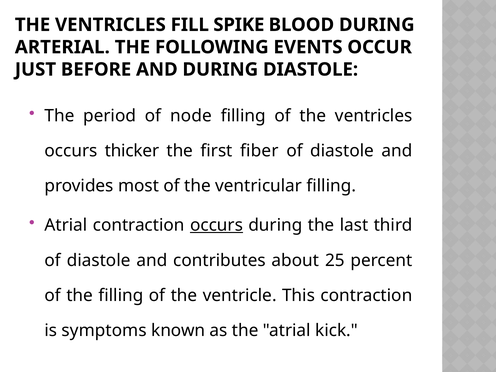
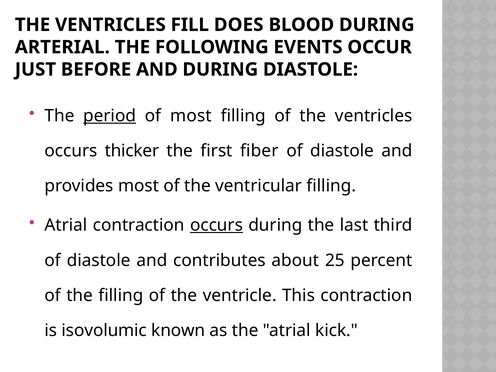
SPIKE: SPIKE -> DOES (239, 25)
period underline: none -> present (110, 116)
of node: node -> most (191, 116)
symptoms: symptoms -> isovolumic (104, 331)
